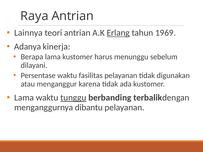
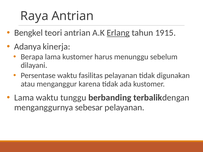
Lainnya: Lainnya -> Bengkel (28, 33)
1969: 1969 -> 1915 (165, 33)
tunggu underline: present -> none (73, 98)
dibantu: dibantu -> sebesar (89, 108)
